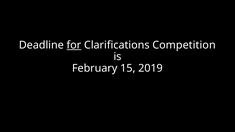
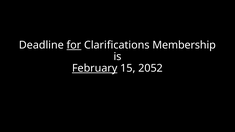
Competition: Competition -> Membership (184, 45)
February underline: none -> present (95, 68)
2019: 2019 -> 2052 (151, 68)
